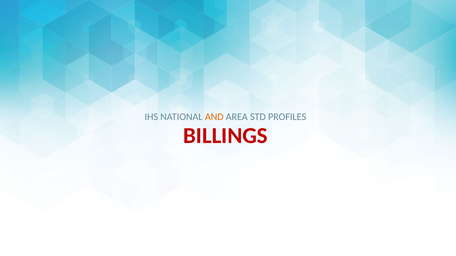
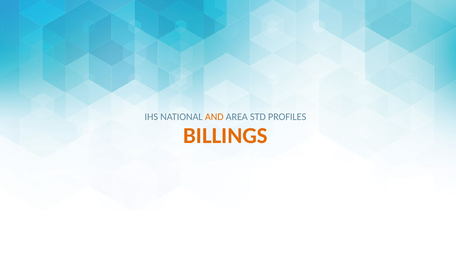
BILLINGS colour: red -> orange (225, 136)
